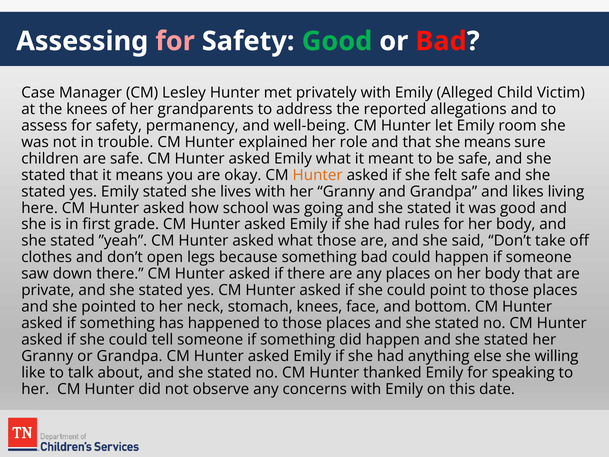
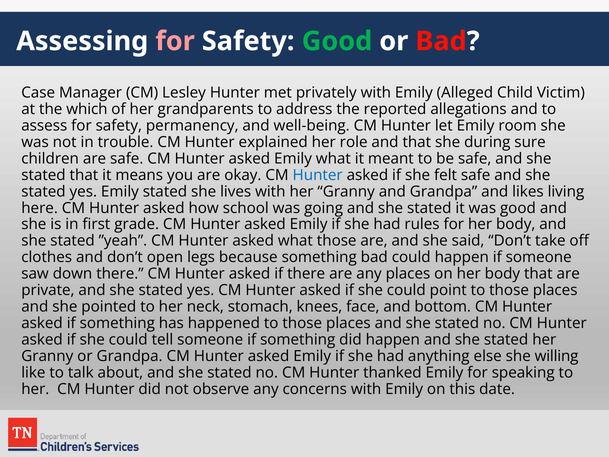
the knees: knees -> which (87, 109)
she means: means -> during (487, 142)
Hunter colour: orange -> blue (318, 175)
